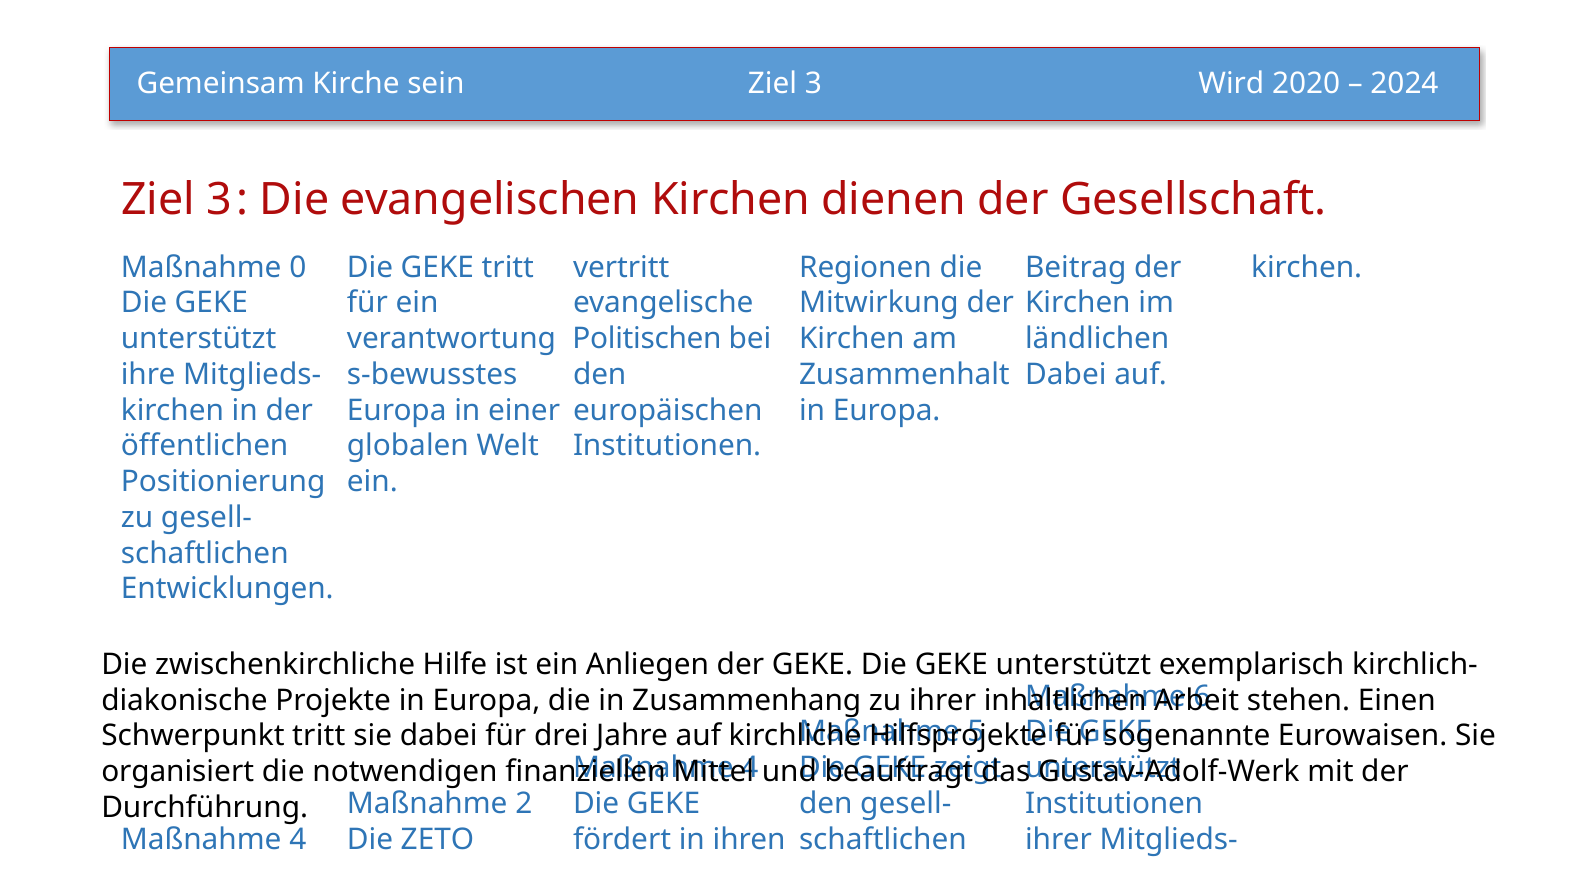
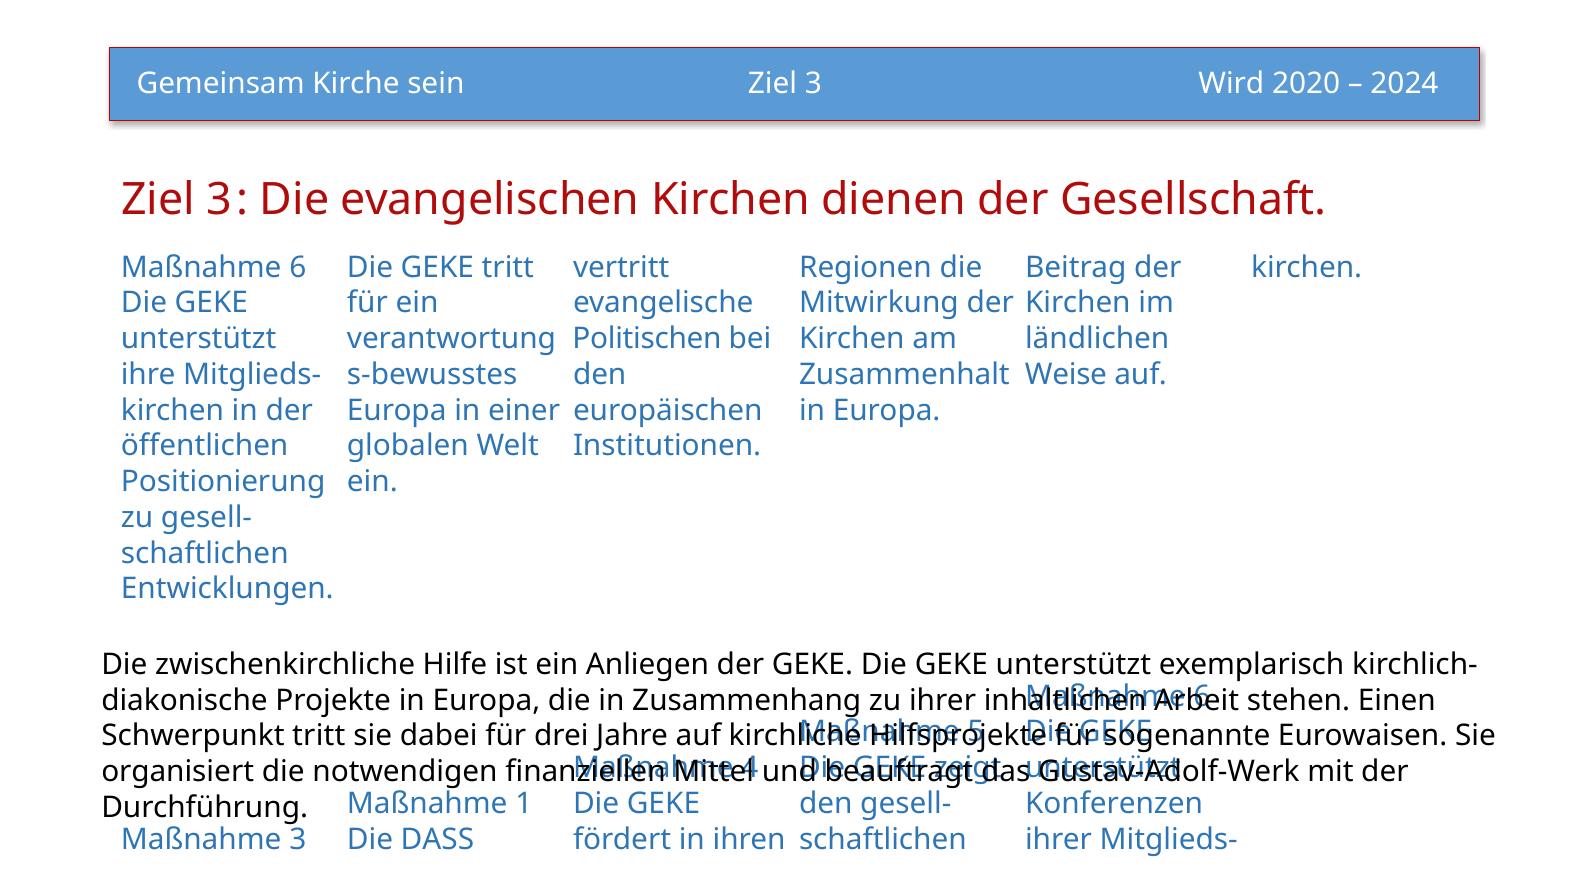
0: 0 -> 6 (298, 267)
Dabei: Dabei -> Weise (1066, 374)
2: 2 -> 1 (524, 803)
Institutionen: Institutionen -> Konferenzen (1114, 803)
4: 4 -> 3 (298, 839)
ZETO: ZETO -> DASS (437, 839)
